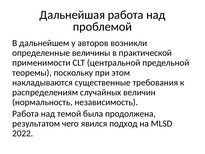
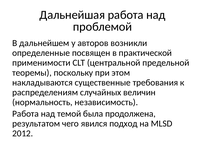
величины: величины -> посвящен (91, 53)
2022: 2022 -> 2012 (23, 133)
